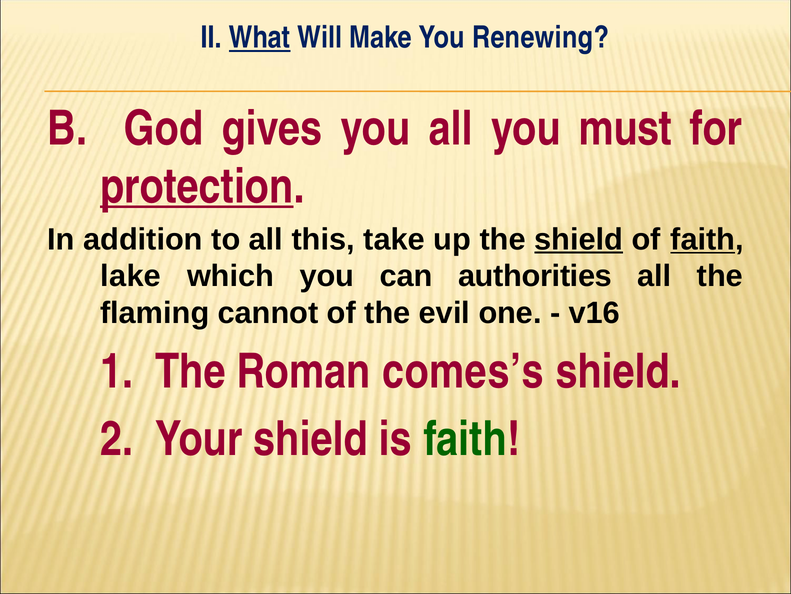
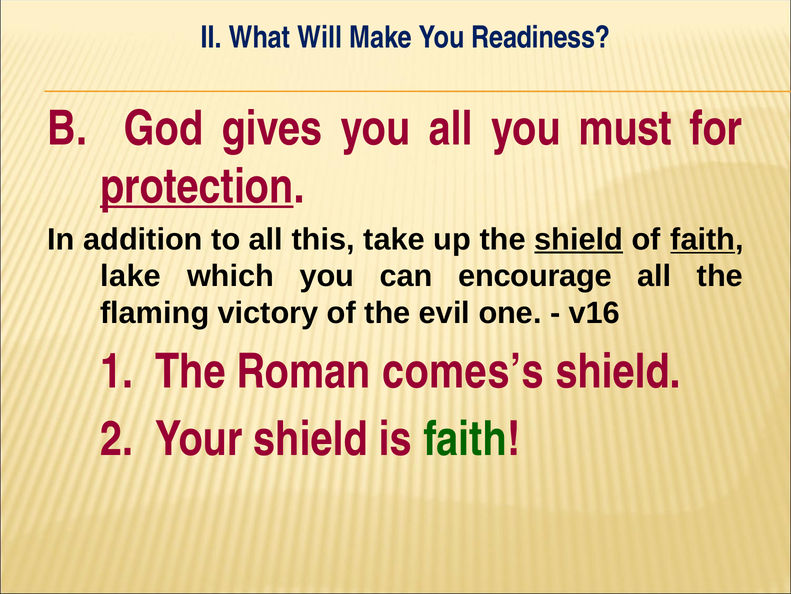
What underline: present -> none (260, 38)
Renewing: Renewing -> Readiness (541, 38)
authorities: authorities -> encourage (535, 276)
cannot: cannot -> victory (268, 313)
